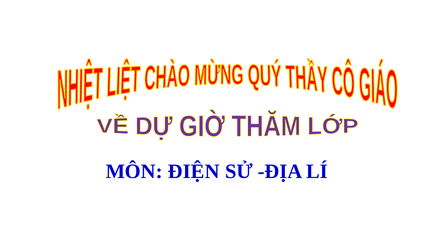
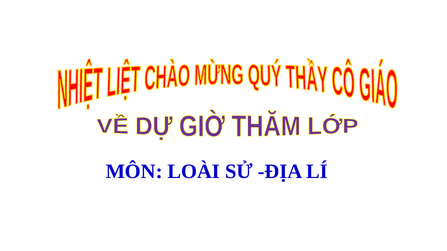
ĐIỆN: ĐIỆN -> LOÀI (194, 172)
